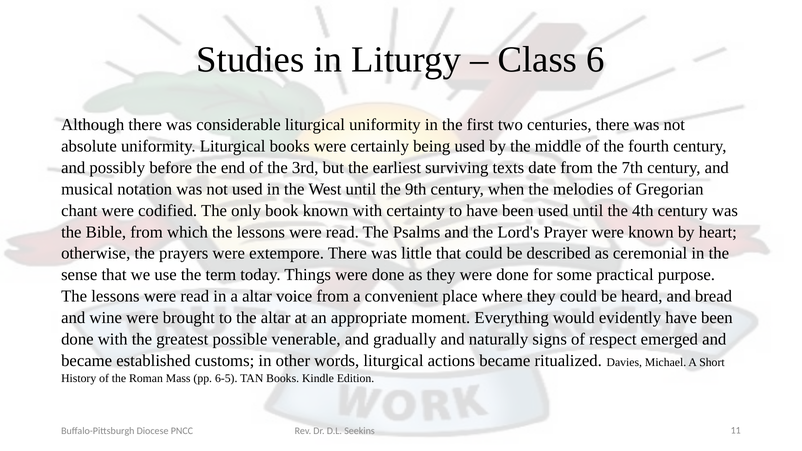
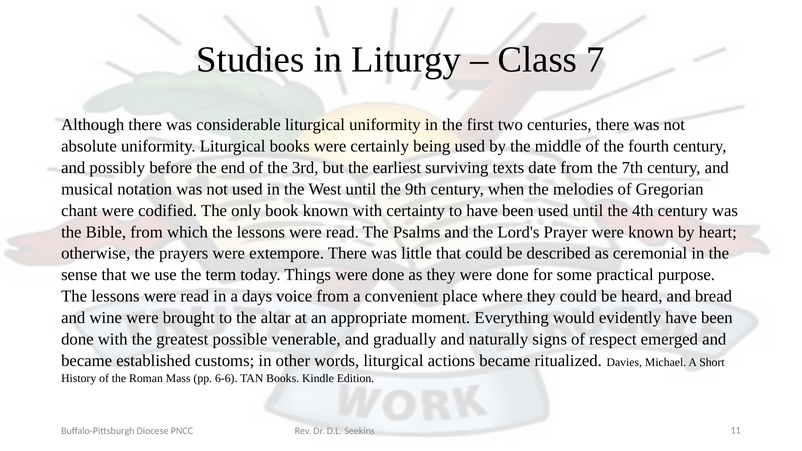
6: 6 -> 7 (596, 60)
a altar: altar -> days (257, 296)
6-5: 6-5 -> 6-6 (226, 379)
